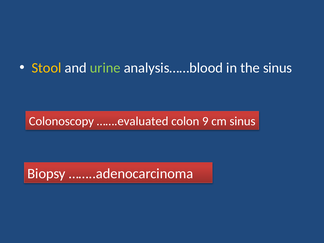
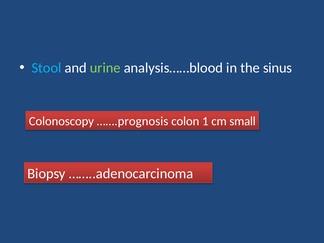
Stool colour: yellow -> light blue (47, 68)
…….evaluated: …….evaluated -> …….prognosis (133, 121)
9: 9 -> 1 (205, 121)
cm sinus: sinus -> small (243, 121)
